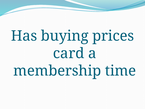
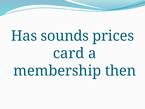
buying: buying -> sounds (65, 36)
time: time -> then (121, 71)
